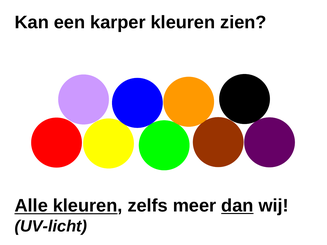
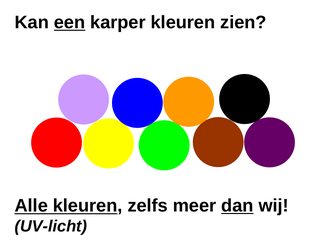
een underline: none -> present (70, 22)
